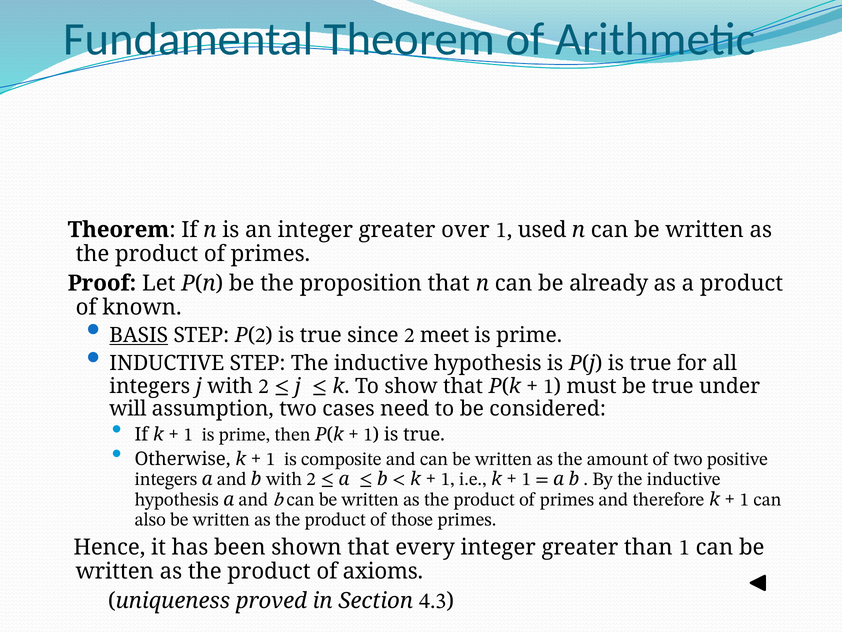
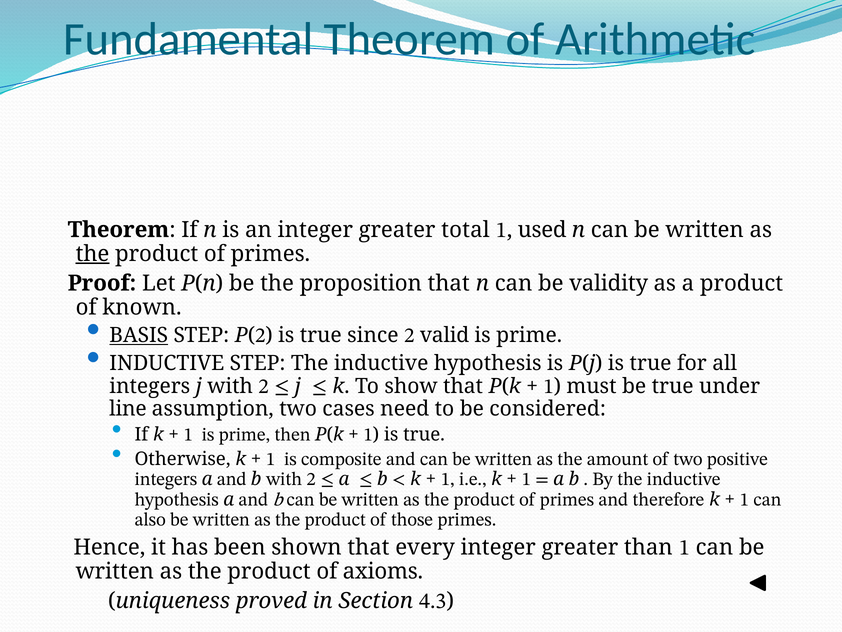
over: over -> total (465, 230)
the underline: none -> present (92, 254)
already: already -> validity (609, 283)
meet: meet -> valid (445, 335)
will: will -> line (128, 408)
